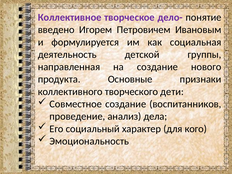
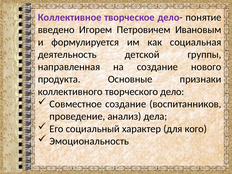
дети: дети -> дело (172, 92)
